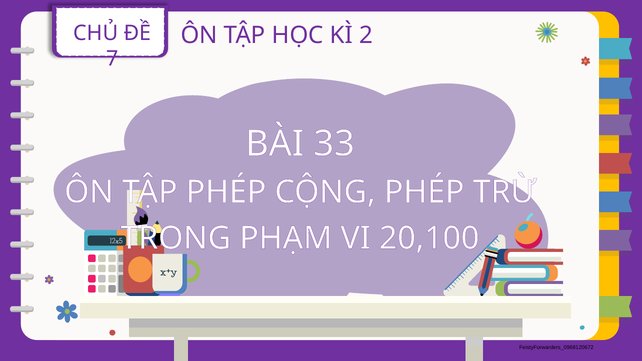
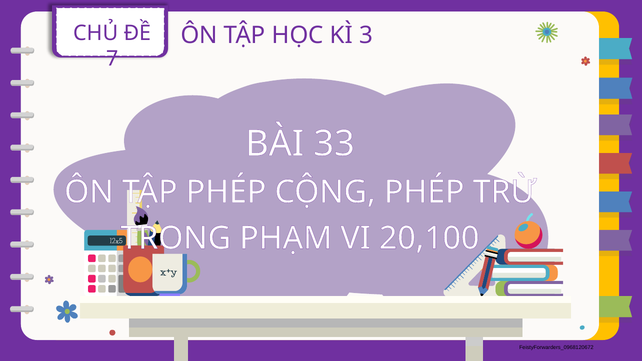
2: 2 -> 3 (366, 35)
